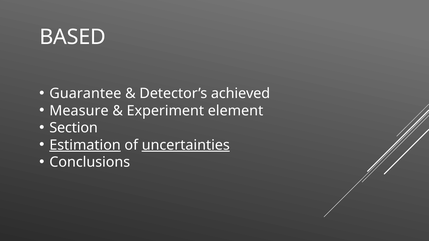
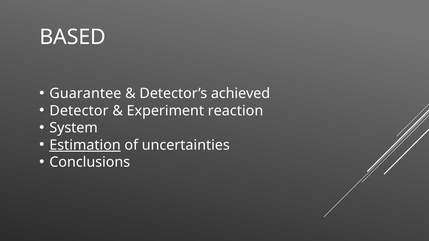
Measure: Measure -> Detector (79, 111)
element: element -> reaction (236, 111)
Section: Section -> System (74, 128)
uncertainties underline: present -> none (186, 145)
